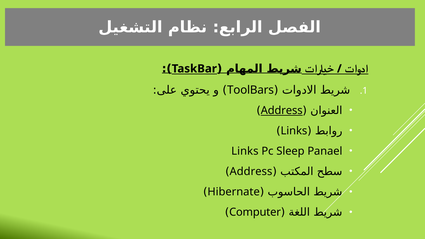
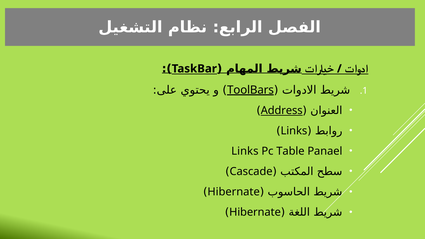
ToolBars underline: none -> present (250, 90)
Sleep: Sleep -> Table (290, 151)
Address: Address -> Cascade (251, 172)
Computer: Computer -> Hibernate (255, 212)
